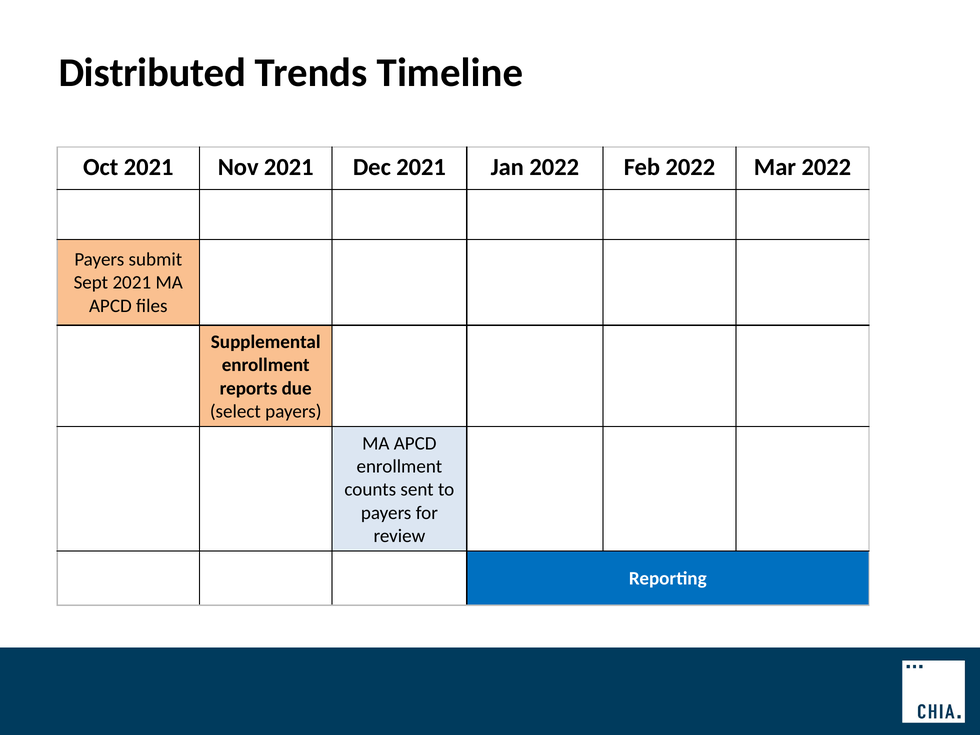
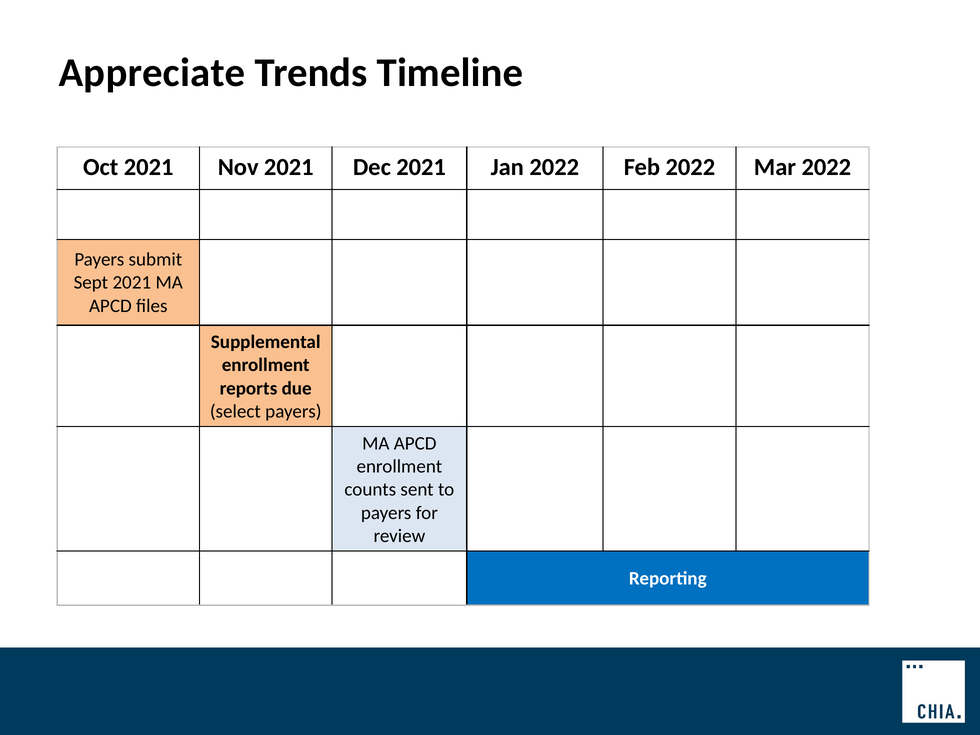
Distributed: Distributed -> Appreciate (152, 73)
